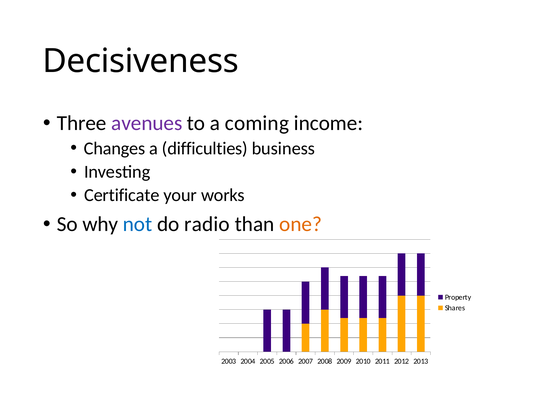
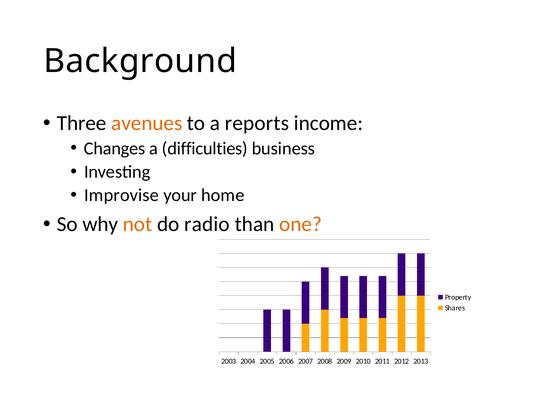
Decisiveness: Decisiveness -> Background (140, 61)
avenues colour: purple -> orange (147, 123)
coming: coming -> reports (257, 123)
Certificate: Certificate -> Improvise (122, 195)
works: works -> home (223, 195)
not colour: blue -> orange (138, 224)
